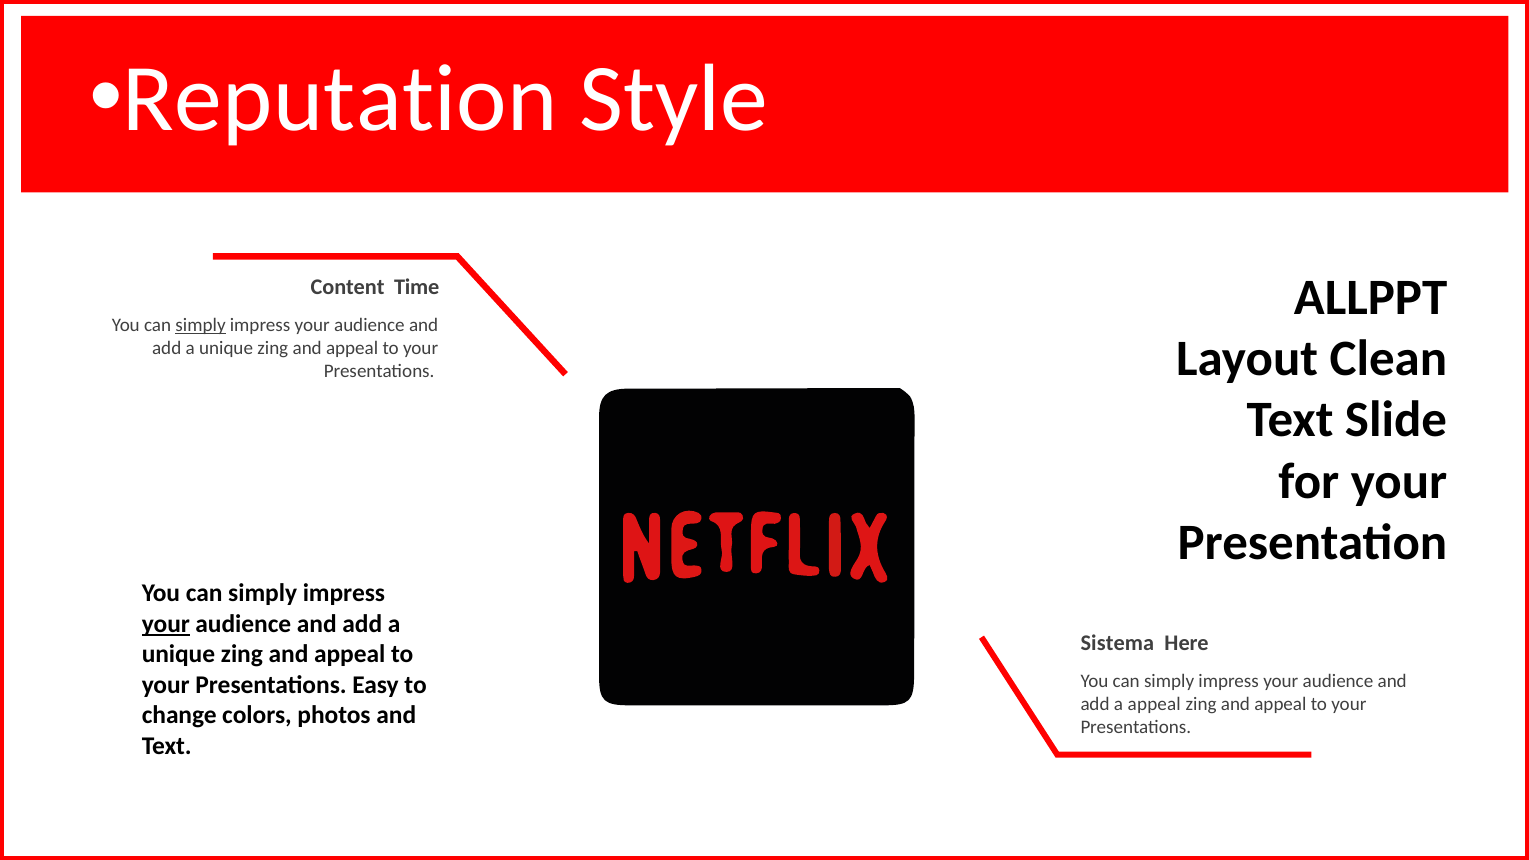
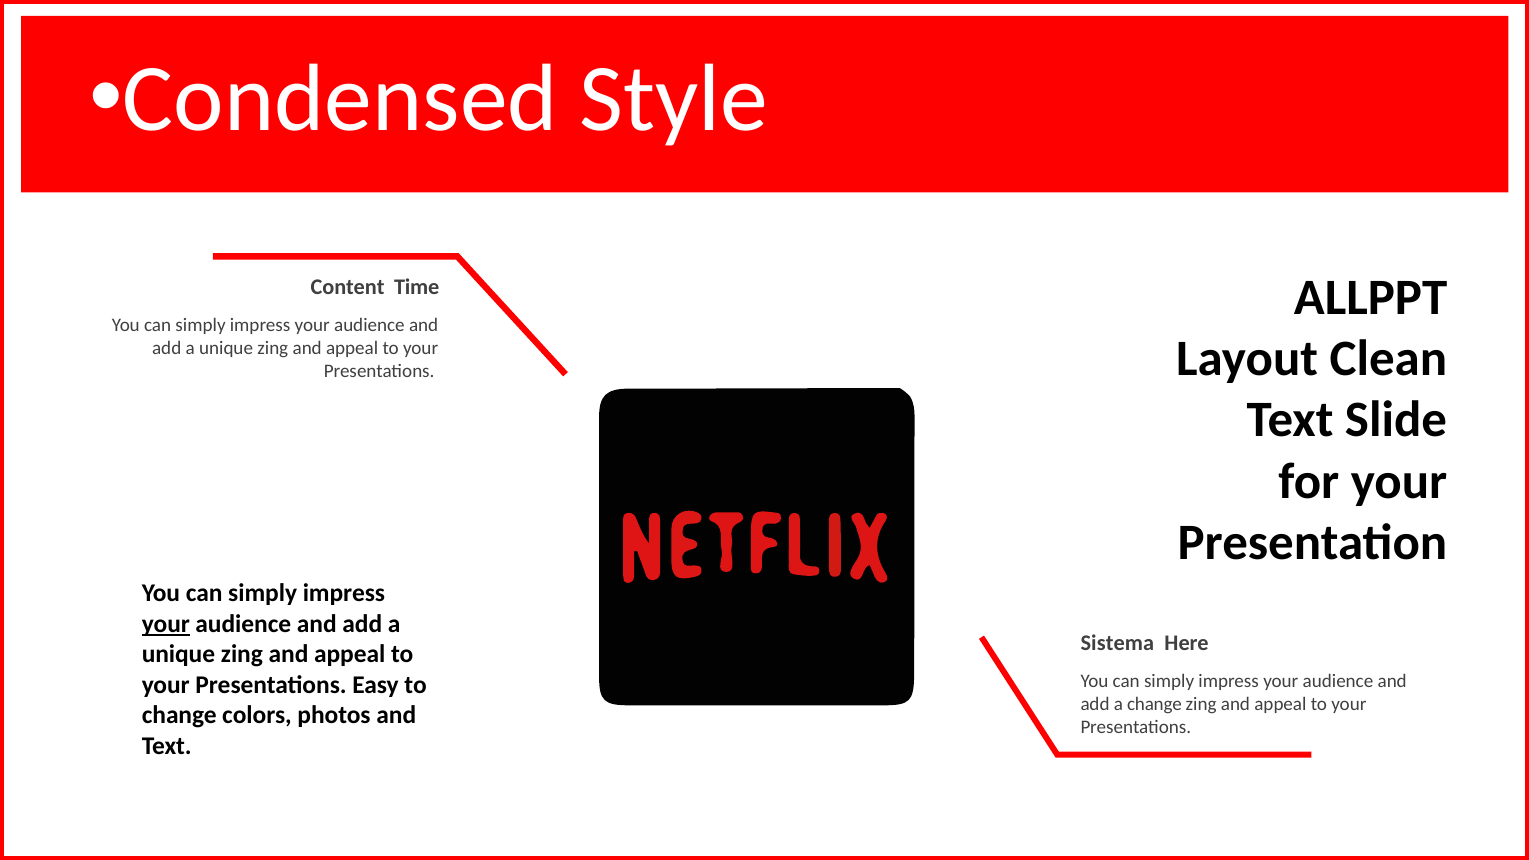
Reputation: Reputation -> Condensed (340, 99)
simply underline: present -> none (201, 326)
a appeal: appeal -> change (1154, 705)
